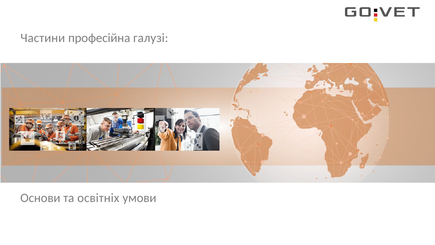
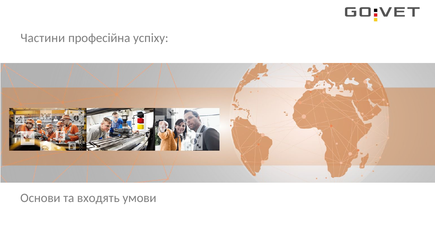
галузi: галузi -> успіху (151, 38)
освітніх: освітніх -> входять (98, 198)
